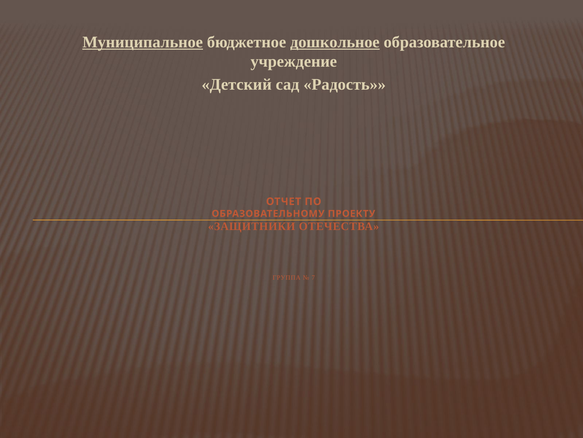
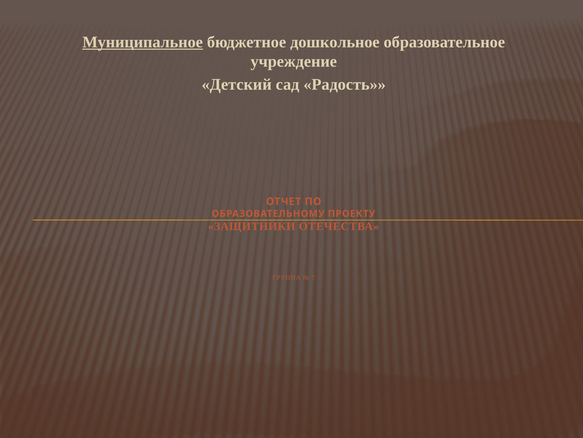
дошкольное underline: present -> none (335, 42)
